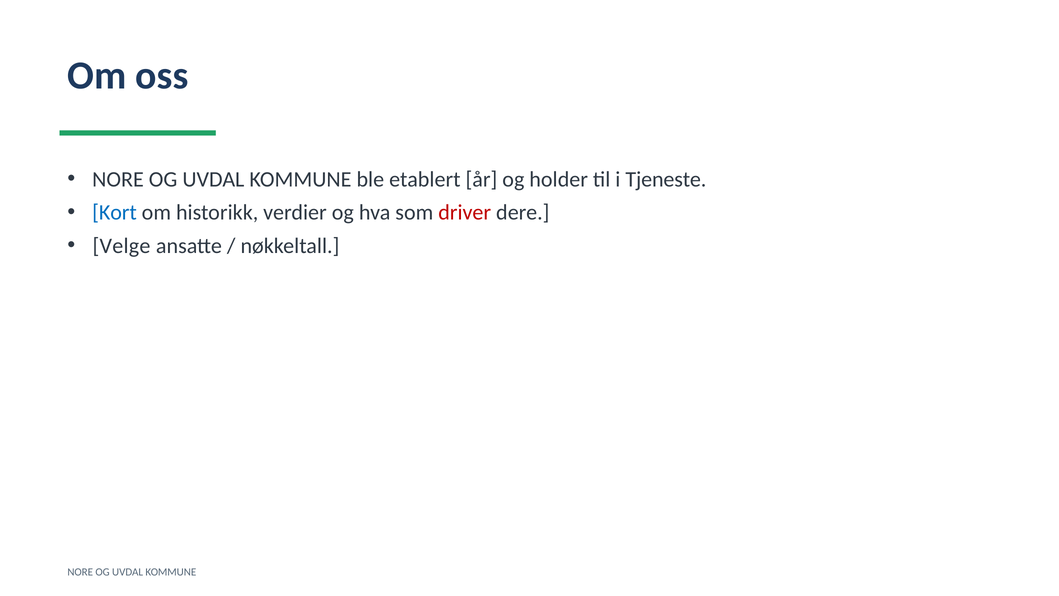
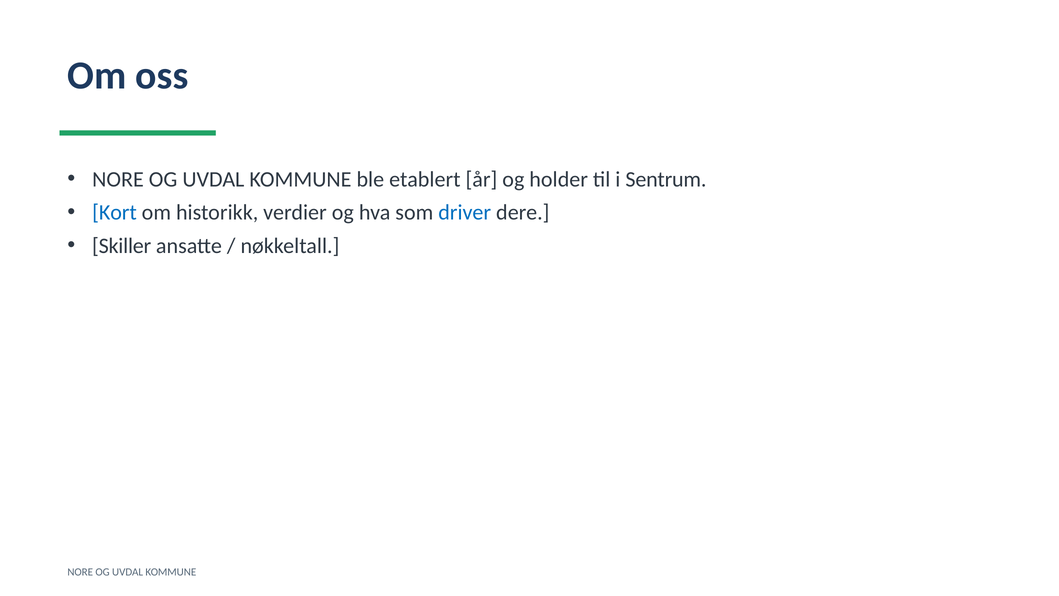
Tjeneste: Tjeneste -> Sentrum (666, 179)
driver colour: red -> blue (465, 212)
Velge: Velge -> Skiller (122, 246)
